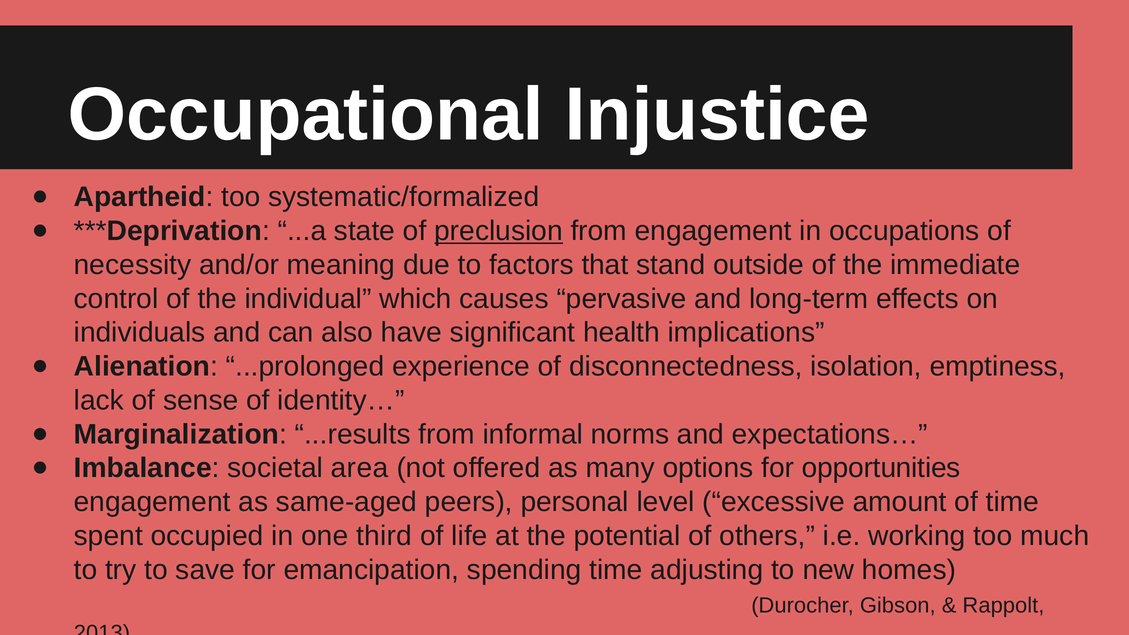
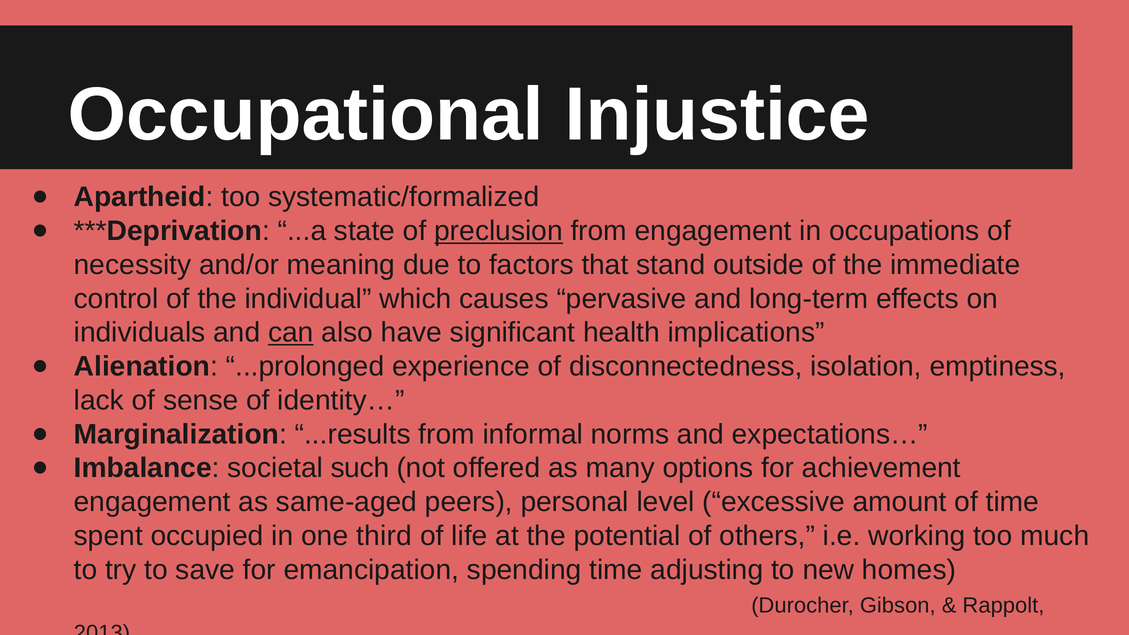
can underline: none -> present (291, 333)
area: area -> such (360, 468)
opportunities: opportunities -> achievement (881, 468)
